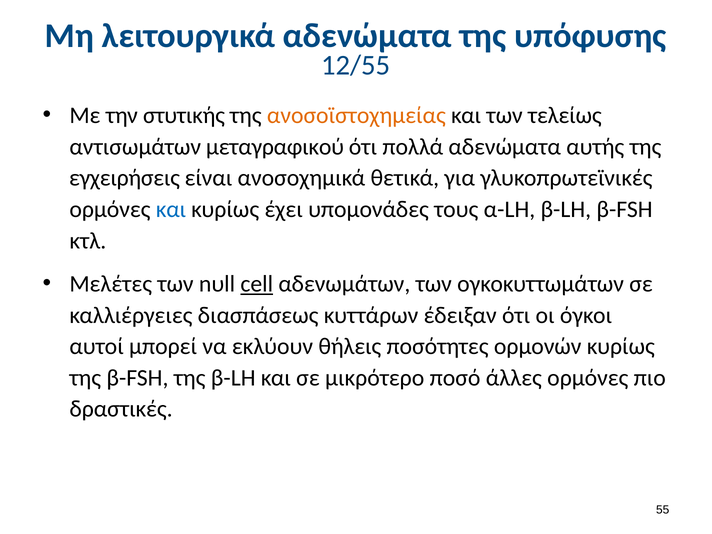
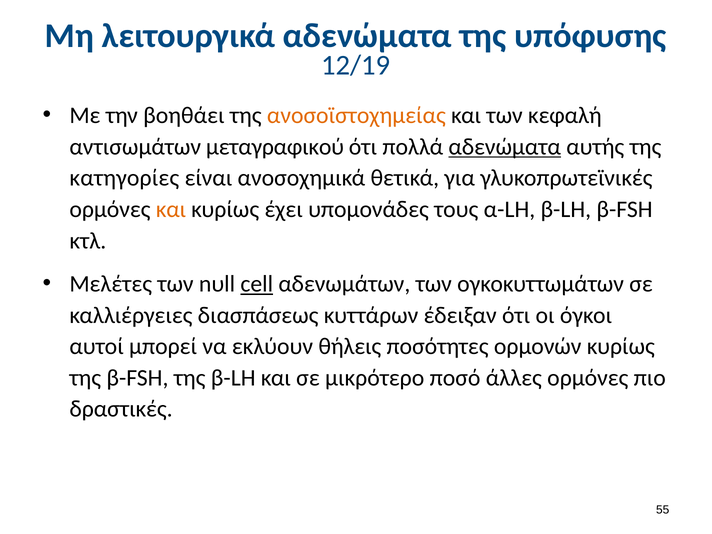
12/55: 12/55 -> 12/19 (356, 65)
στυτικής: στυτικής -> βοηθάει (184, 115)
τελείως: τελείως -> κεφαλή (565, 115)
αδενώματα underline: none -> present (505, 147)
εγχειρήσεις: εγχειρήσεις -> κατηγορίες (124, 178)
και colour: blue -> orange (171, 209)
